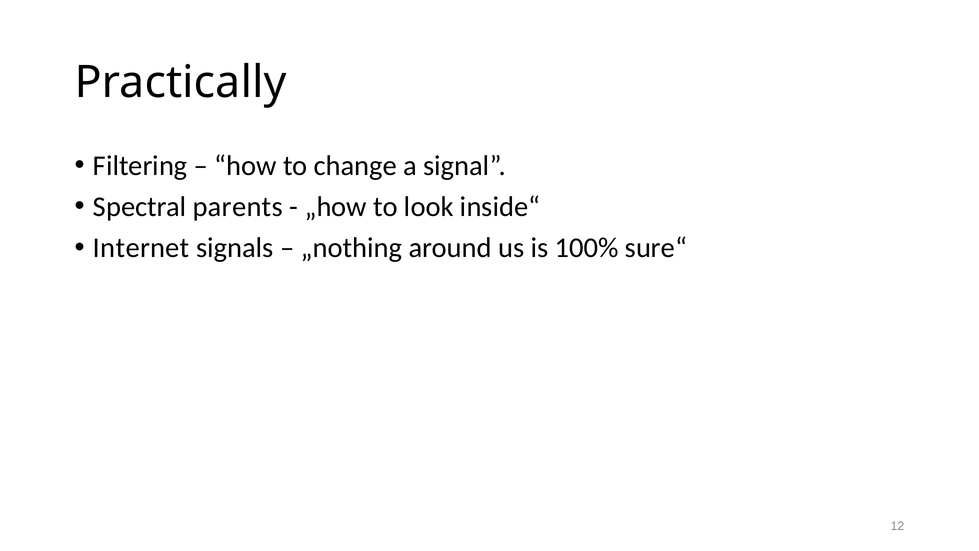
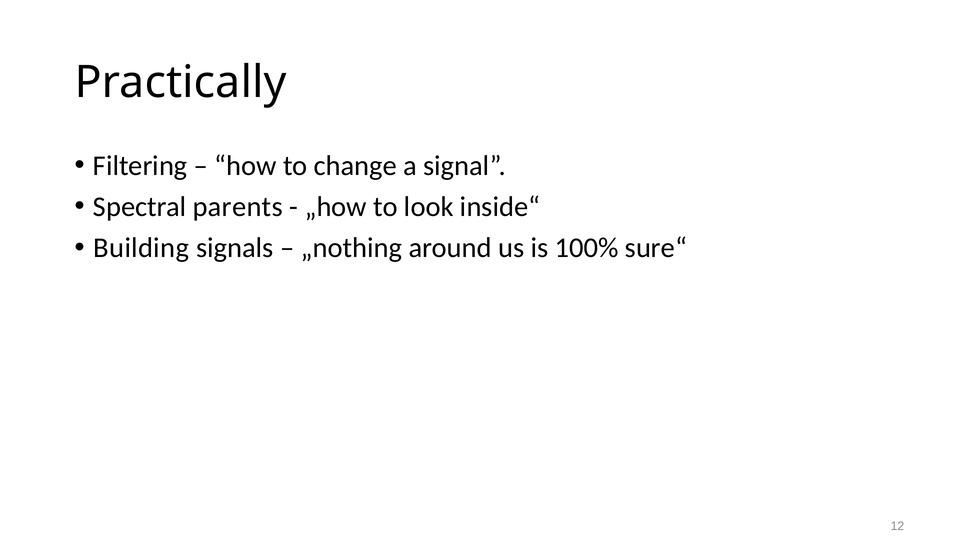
Internet: Internet -> Building (141, 248)
